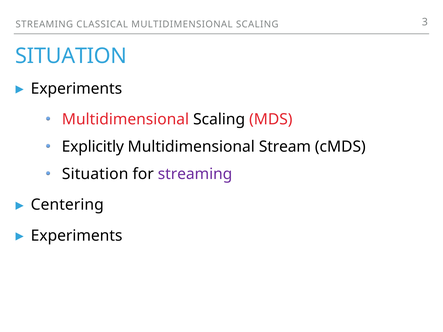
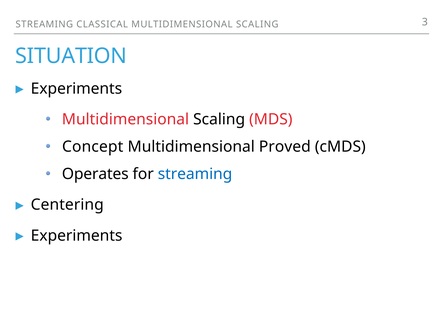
Explicitly: Explicitly -> Concept (93, 147)
Stream: Stream -> Proved (285, 147)
Situation: Situation -> Operates (95, 174)
streaming colour: purple -> blue (195, 174)
